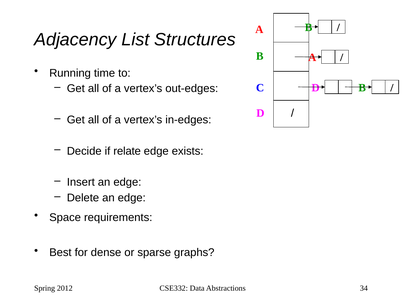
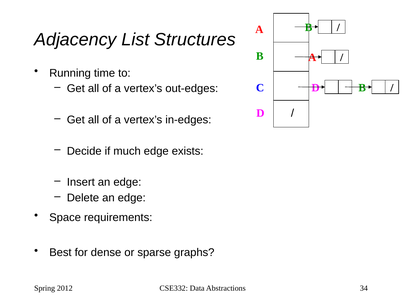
relate: relate -> much (127, 151)
